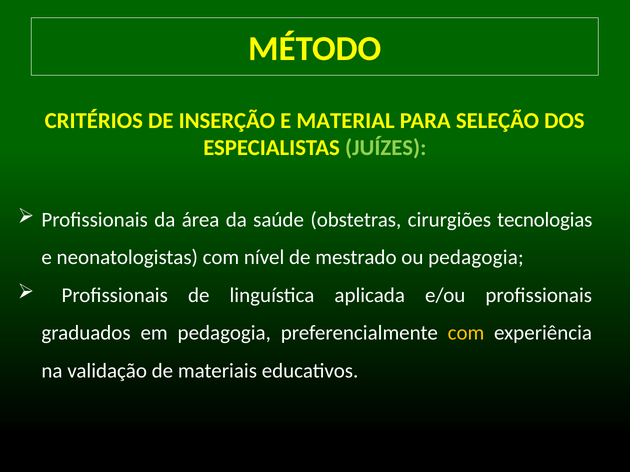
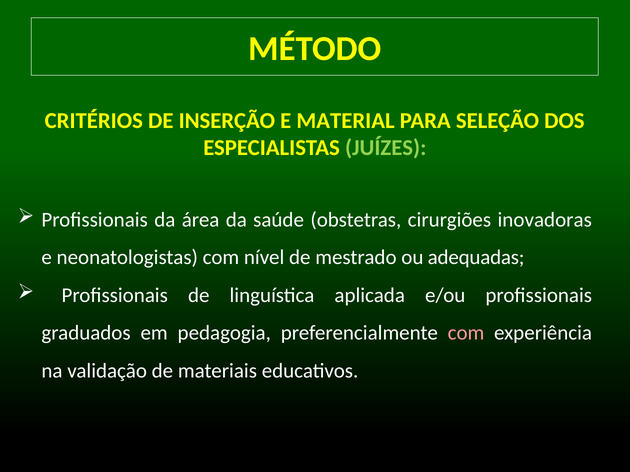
tecnologias: tecnologias -> inovadoras (545, 220)
ou pedagogia: pedagogia -> adequadas (476, 258)
com colour: yellow -> pink (466, 333)
